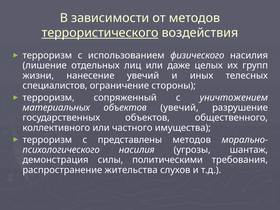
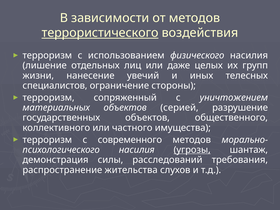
объектов увечий: увечий -> серией (179, 108)
представлены: представлены -> современного (130, 140)
угрозы underline: none -> present (192, 150)
политическими: политическими -> расследований (167, 160)
